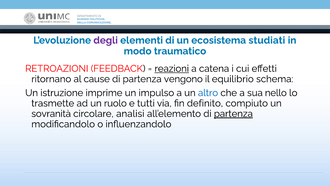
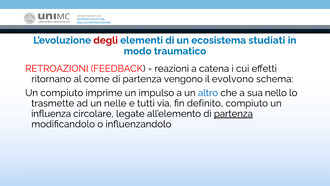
degli colour: purple -> red (106, 40)
reazioni underline: present -> none (172, 68)
cause: cause -> come (97, 79)
equilibrio: equilibrio -> evolvono (233, 79)
Un istruzione: istruzione -> compiuto (62, 93)
ruolo: ruolo -> nelle (115, 103)
sovranità: sovranità -> influenza (51, 113)
analisi: analisi -> legate (130, 113)
